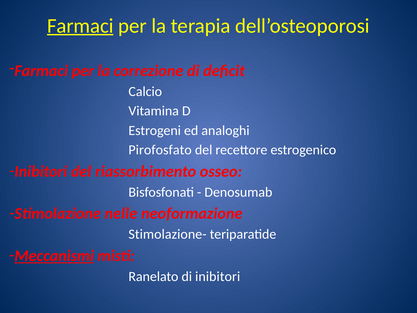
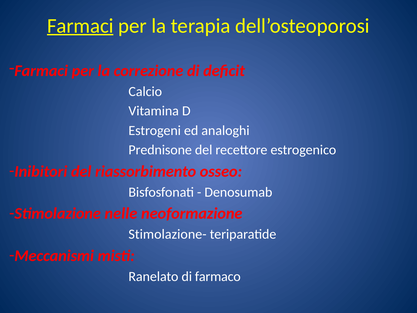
Pirofosfato: Pirofosfato -> Prednisone (160, 150)
Meccanismi underline: present -> none (54, 256)
di inibitori: inibitori -> farmaco (218, 276)
